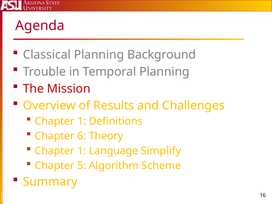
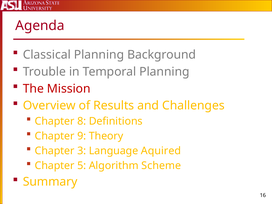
1: 1 -> 8 (82, 121)
6: 6 -> 9 (82, 136)
1: 1 -> 3 (82, 151)
Simplify: Simplify -> Aquired (161, 151)
